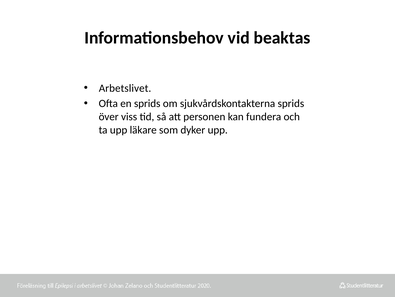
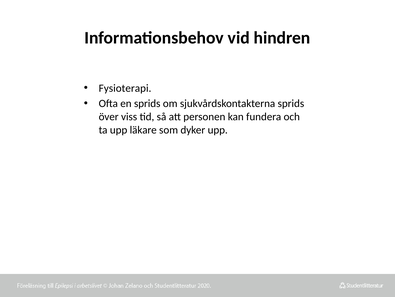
beaktas: beaktas -> hindren (282, 38)
Arbetslivet: Arbetslivet -> Fysioterapi (125, 88)
